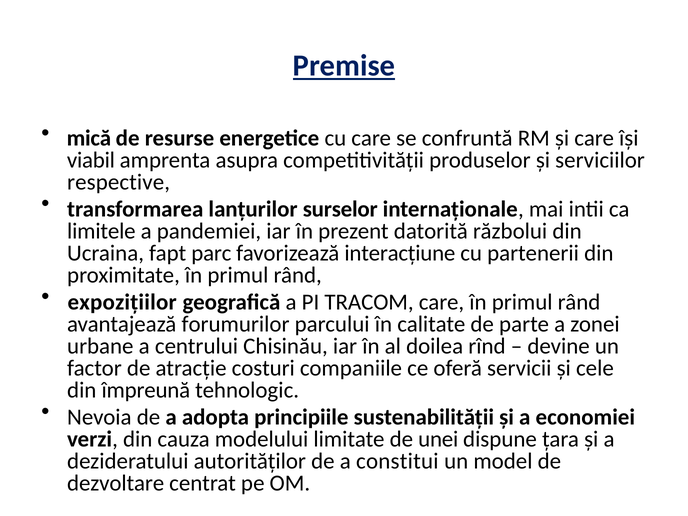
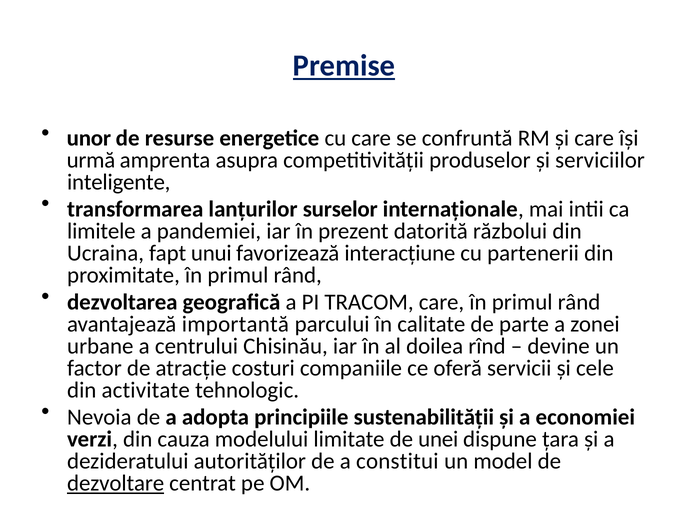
mică: mică -> unor (89, 138)
viabil: viabil -> urmă (91, 160)
respective: respective -> inteligente (119, 182)
parc: parc -> unui (211, 253)
expozițiilor: expozițiilor -> dezvoltarea (122, 302)
forumurilor: forumurilor -> importantă (235, 324)
împreună: împreună -> activitate (146, 390)
dezvoltare underline: none -> present (116, 483)
